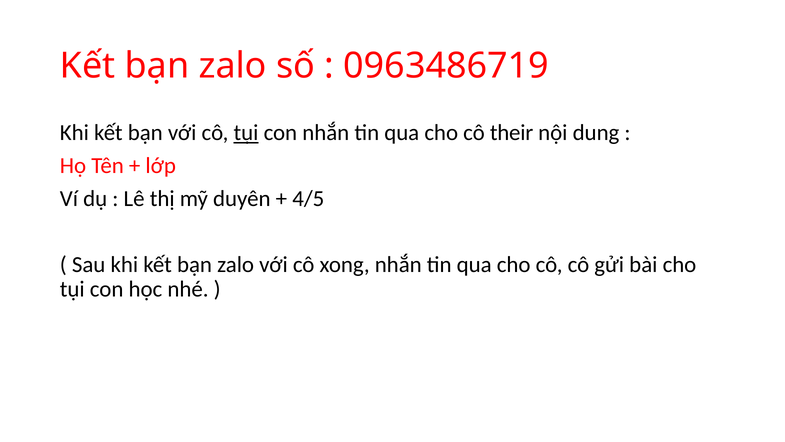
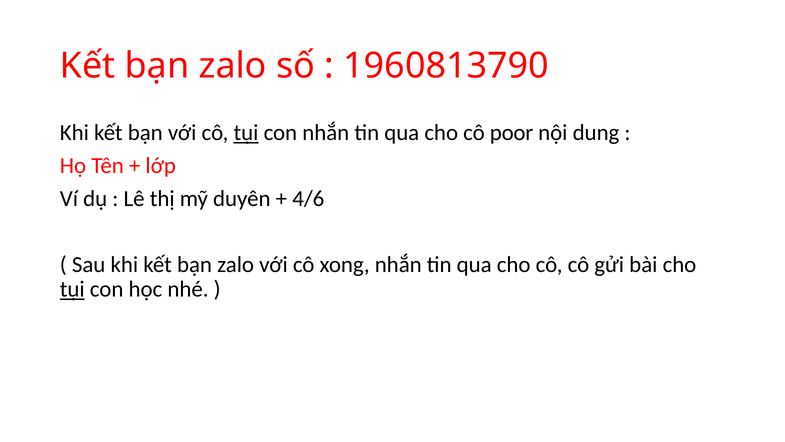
0963486719: 0963486719 -> 1960813790 (446, 66)
their: their -> poor (512, 133)
4/5: 4/5 -> 4/6 (308, 199)
tụi underline: none -> present (72, 289)
